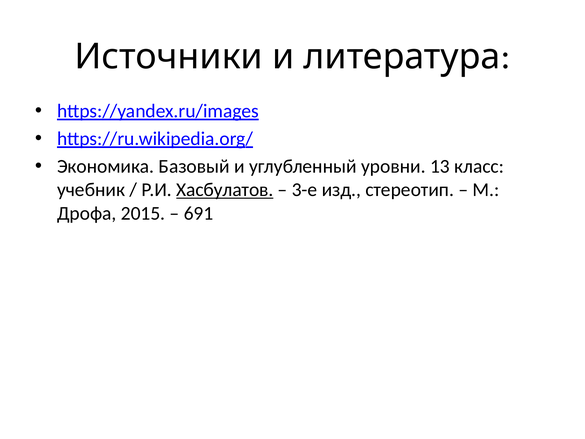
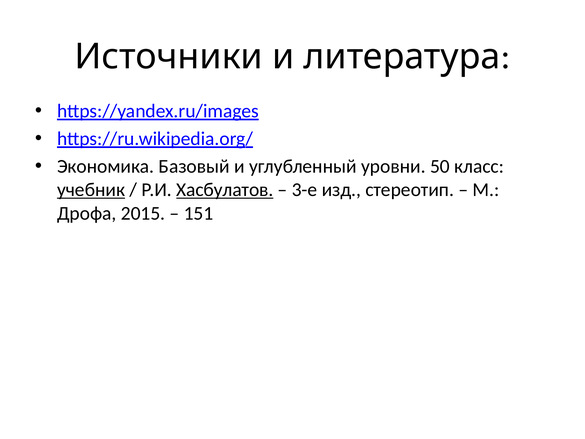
13: 13 -> 50 (440, 166)
учебник underline: none -> present (91, 190)
691: 691 -> 151 (199, 213)
